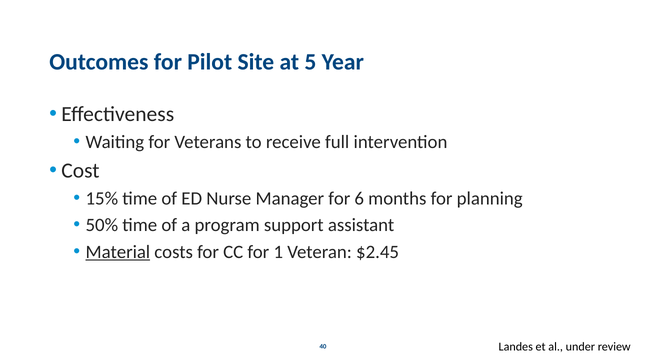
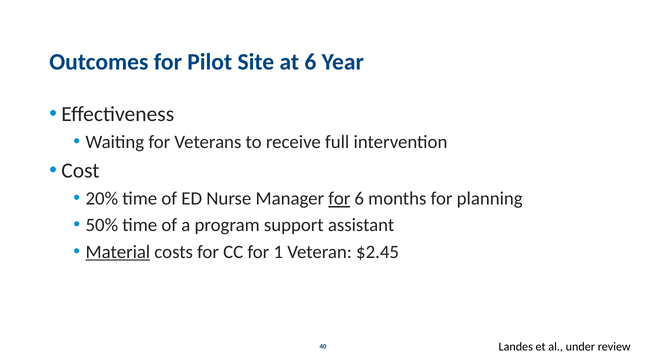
at 5: 5 -> 6 (310, 62)
15%: 15% -> 20% (102, 199)
for underline: none -> present (339, 199)
